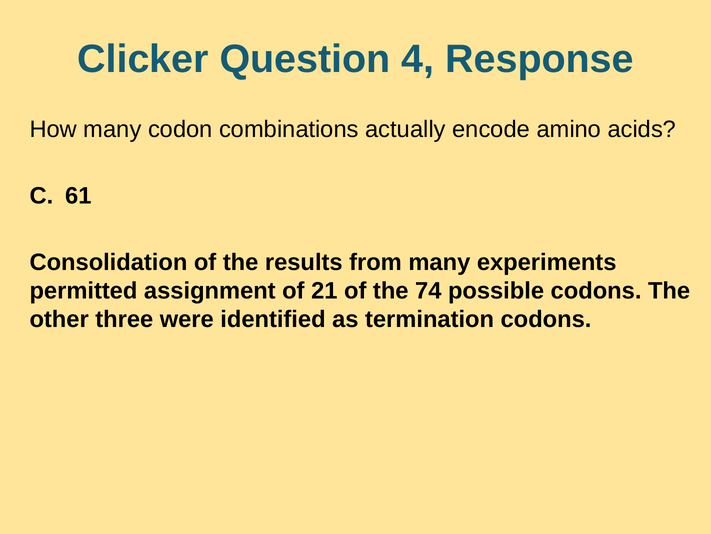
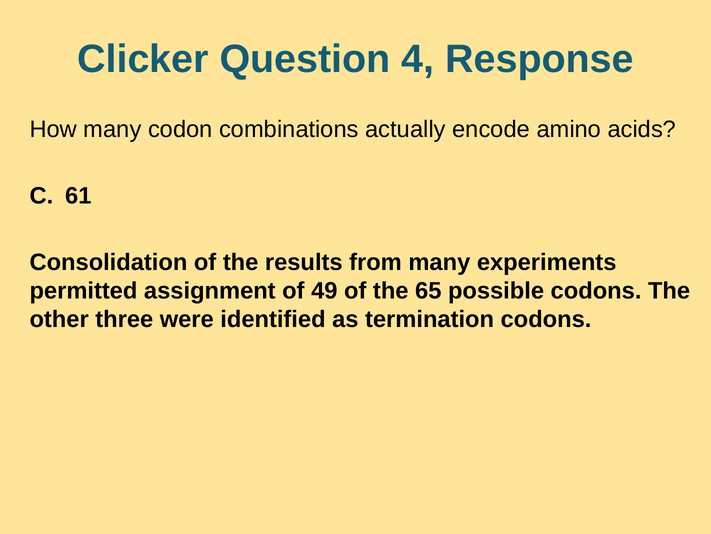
21: 21 -> 49 (324, 290)
74: 74 -> 65 (428, 290)
